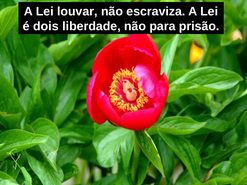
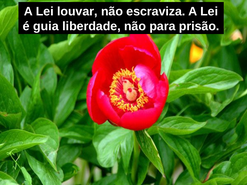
dois: dois -> guia (46, 26)
